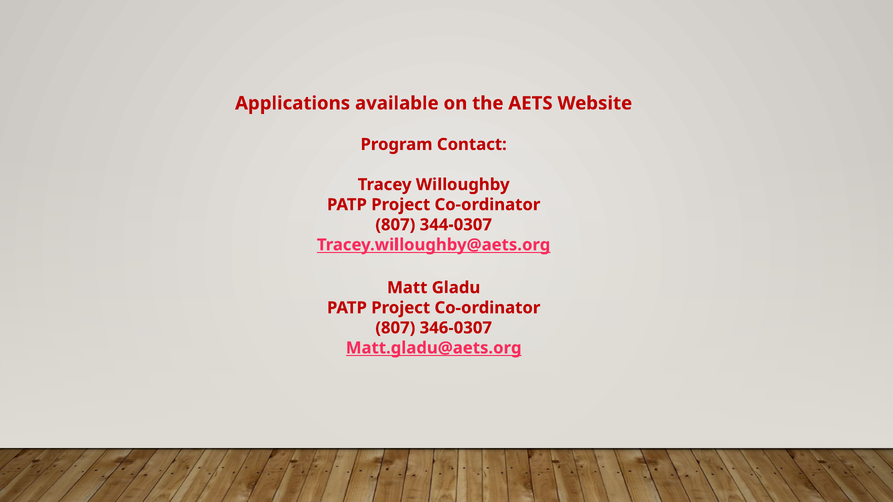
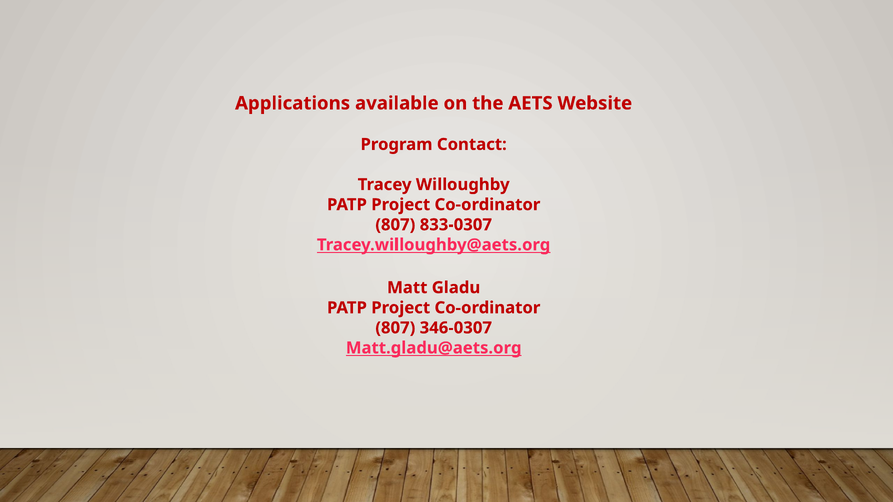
344-0307: 344-0307 -> 833-0307 (456, 225)
